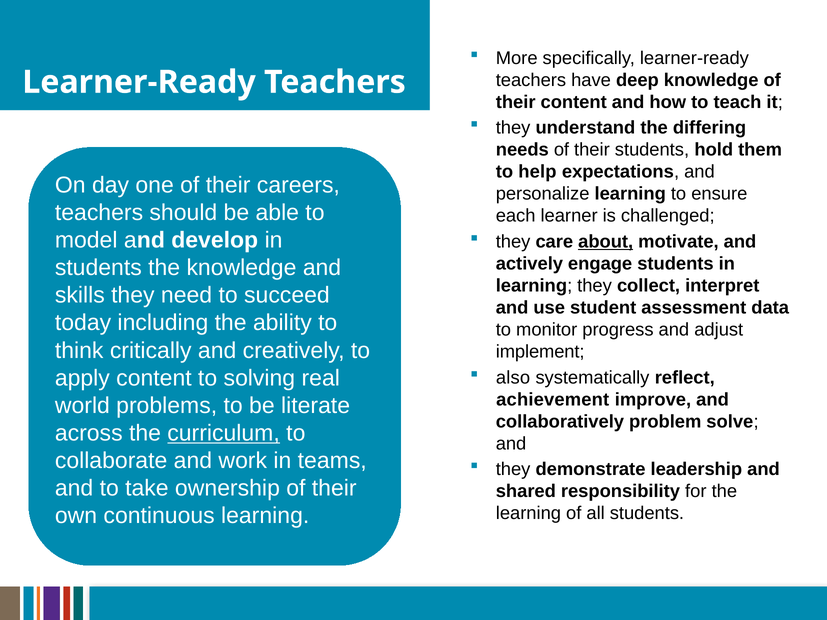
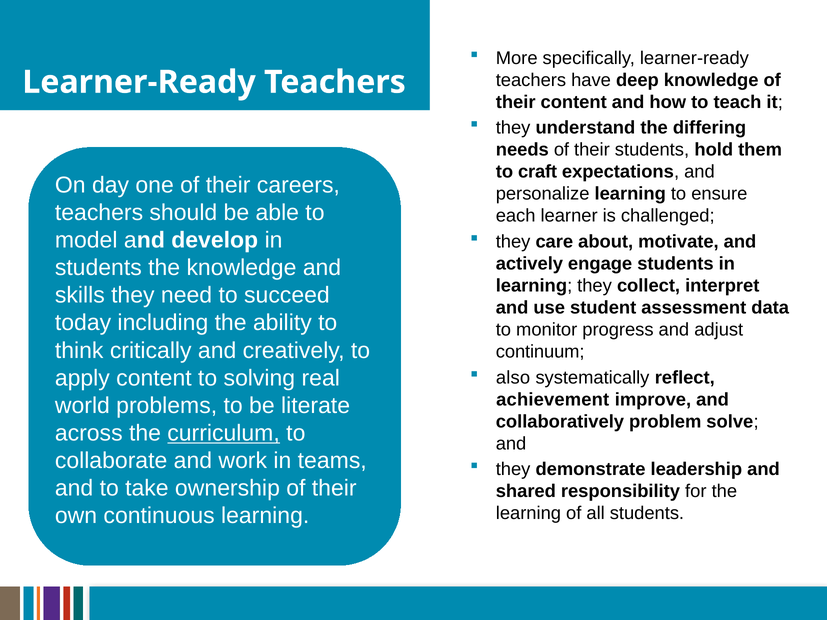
help: help -> craft (538, 172)
about underline: present -> none (606, 242)
implement: implement -> continuum (540, 352)
